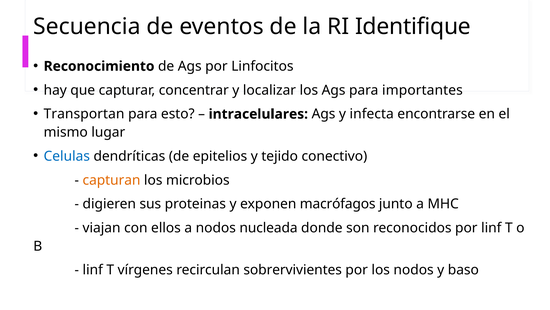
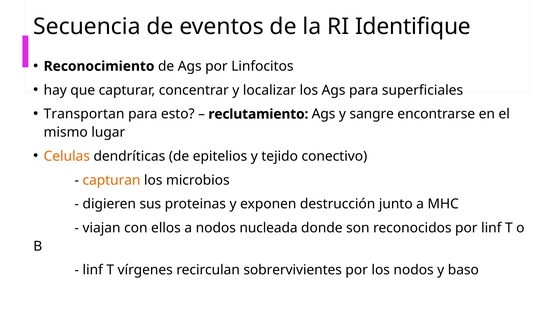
importantes: importantes -> superficiales (423, 90)
intracelulares: intracelulares -> reclutamiento (258, 114)
infecta: infecta -> sangre (372, 114)
Celulas colour: blue -> orange (67, 156)
macrófagos: macrófagos -> destrucción (338, 204)
